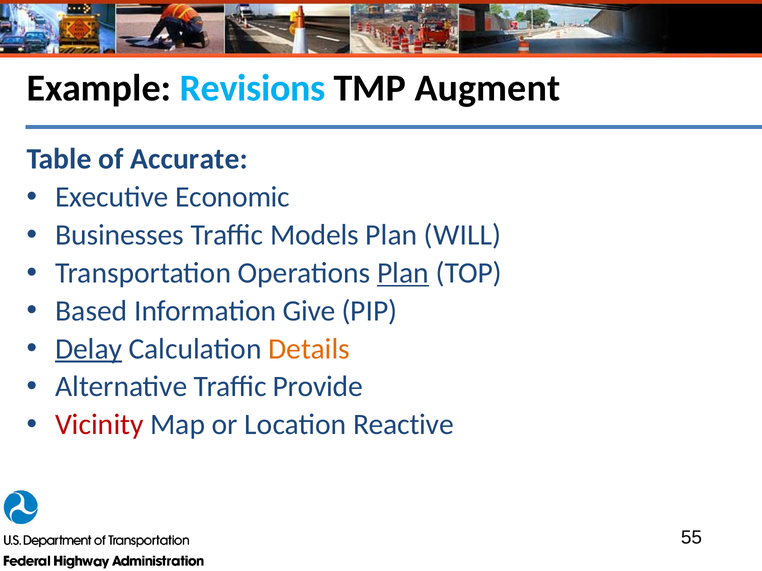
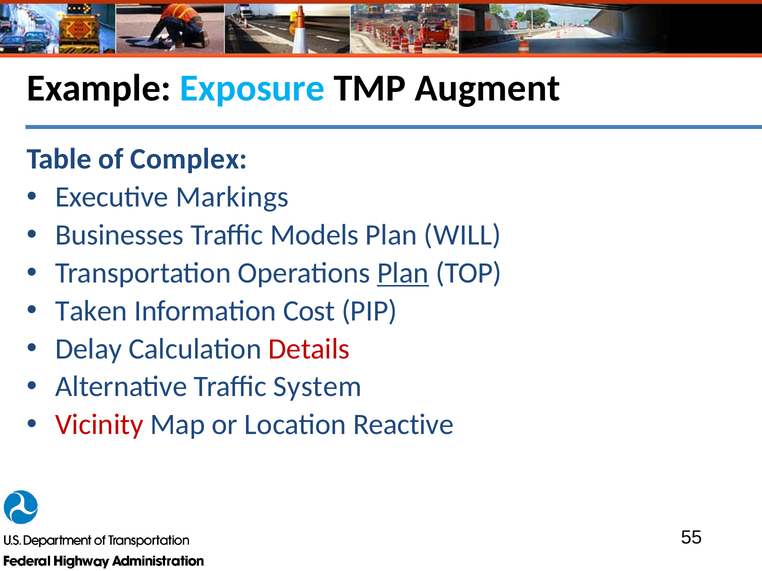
Revisions: Revisions -> Exposure (252, 88)
Accurate: Accurate -> Complex (189, 159)
Economic: Economic -> Markings (232, 197)
Based: Based -> Taken (91, 311)
Give: Give -> Cost (309, 311)
Delay underline: present -> none (89, 349)
Details colour: orange -> red (309, 349)
Provide: Provide -> System (318, 387)
